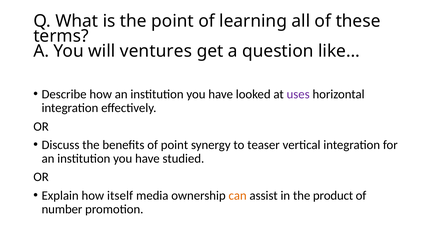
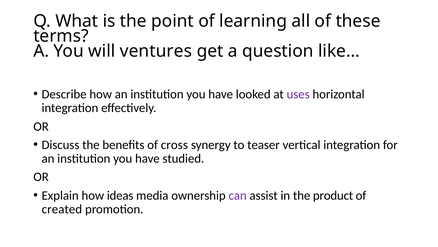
of point: point -> cross (174, 144)
itself: itself -> ideas (120, 195)
can colour: orange -> purple (238, 195)
number: number -> created (62, 209)
